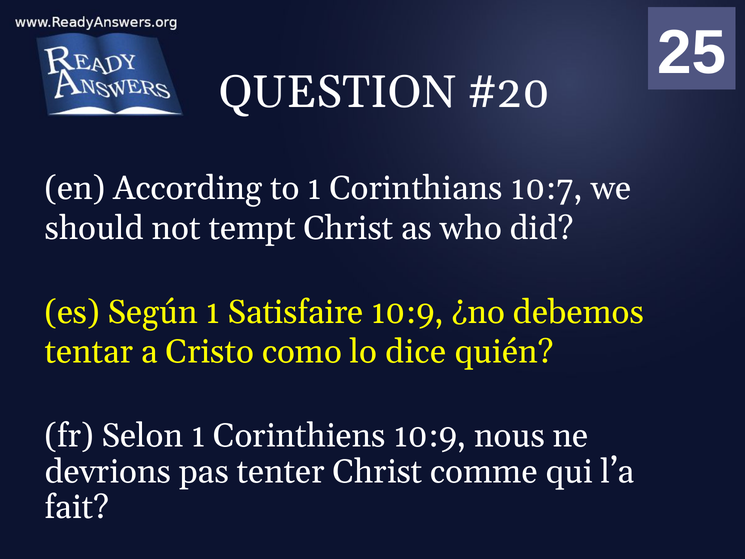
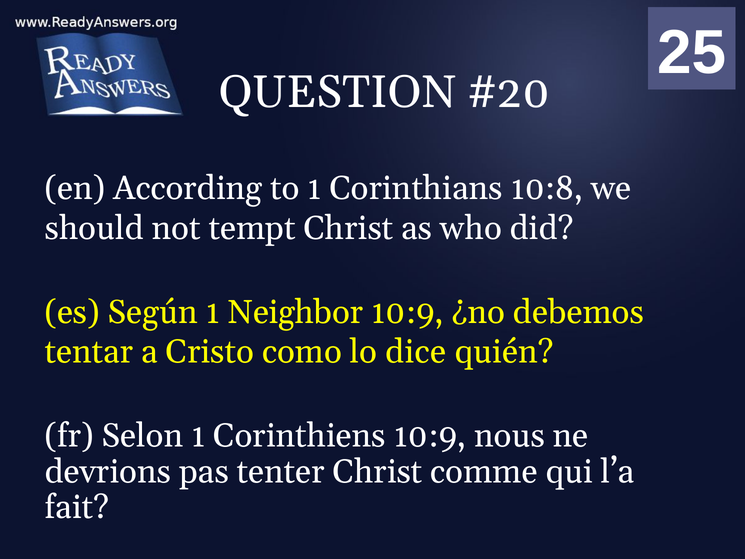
10:7: 10:7 -> 10:8 (547, 188)
Satisfaire: Satisfaire -> Neighbor (296, 312)
